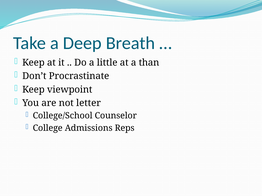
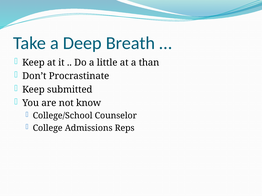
viewpoint: viewpoint -> submitted (70, 90)
letter: letter -> know (89, 103)
